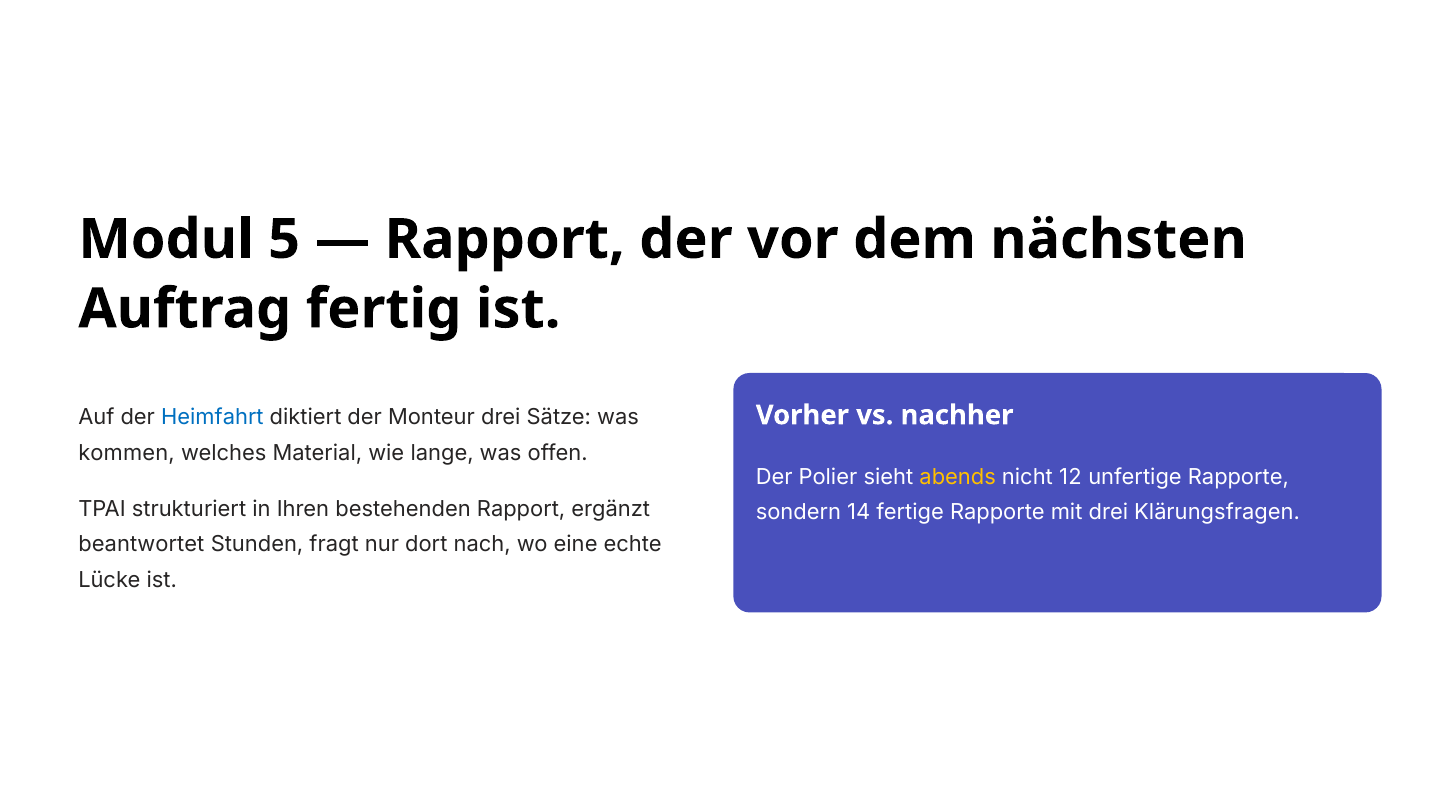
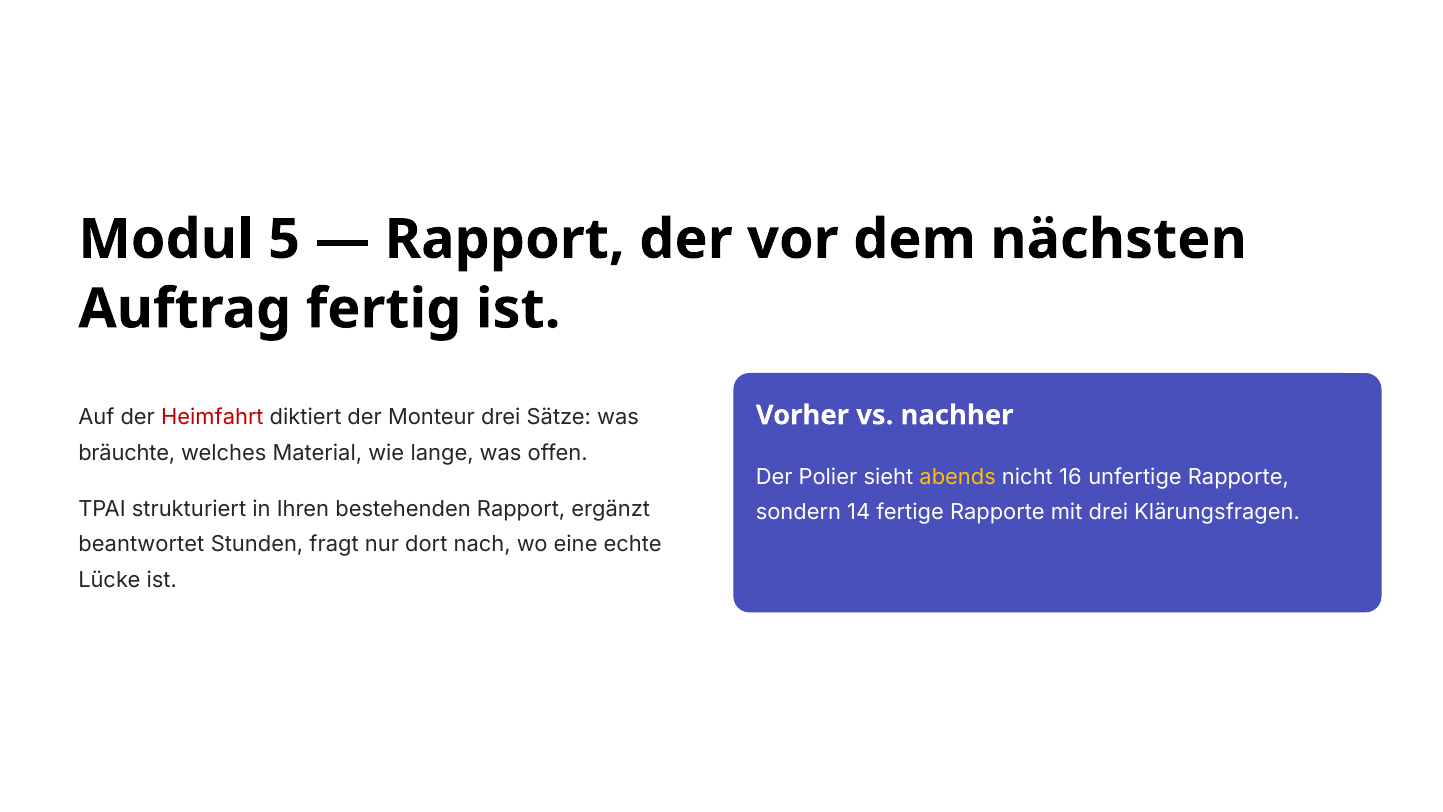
Heimfahrt colour: blue -> red (212, 417)
kommen: kommen -> bräuchte (127, 453)
12: 12 -> 16 (1070, 477)
